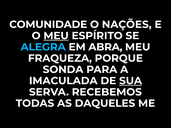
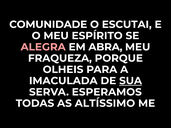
NAÇÕES: NAÇÕES -> ESCUTAI (127, 25)
MEU underline: present -> none (56, 36)
ALEGRA colour: light blue -> pink (43, 47)
SONDA: SONDA -> OLHEIS (63, 70)
RECEBEMOS: RECEBEMOS -> ESPERAMOS (107, 92)
DAQUELES: DAQUELES -> ALTÍSSIMO (105, 104)
